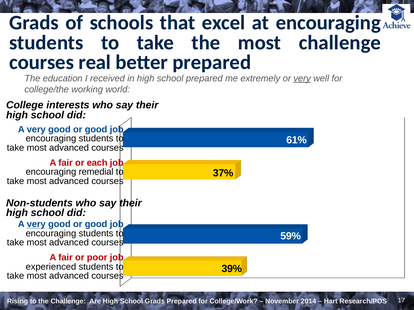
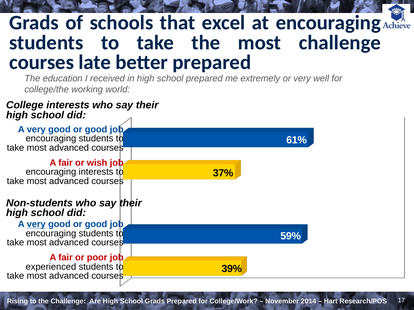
real: real -> late (95, 63)
very underline: present -> none (302, 78)
each: each -> wish (97, 163)
encouraging remedial: remedial -> interests (96, 172)
